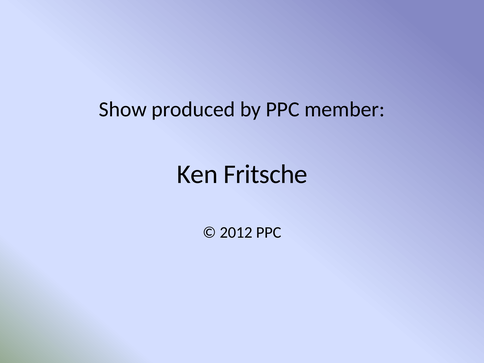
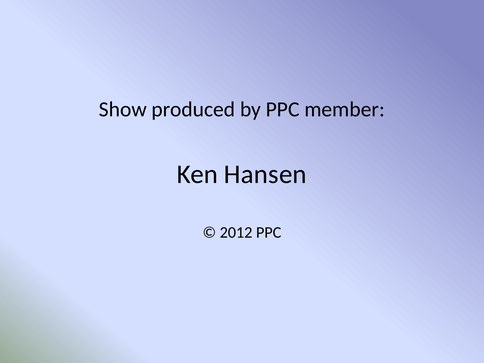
Fritsche: Fritsche -> Hansen (265, 174)
